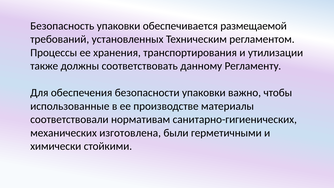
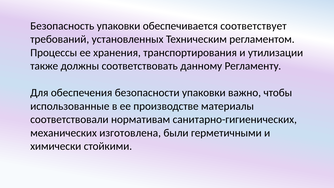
размещаемой: размещаемой -> соответствует (253, 26)
